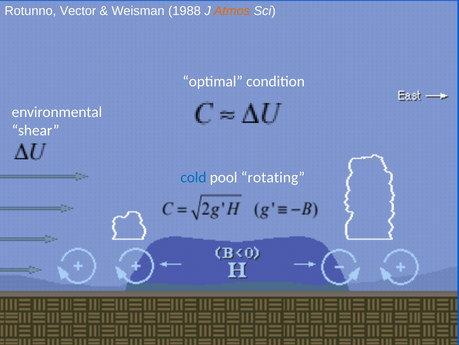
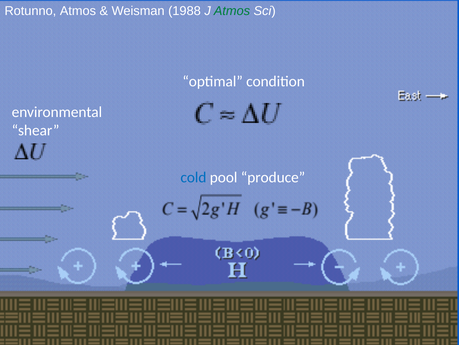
Rotunno Vector: Vector -> Atmos (78, 11)
Atmos colour: orange -> green (232, 11)
rotating: rotating -> produce (273, 177)
